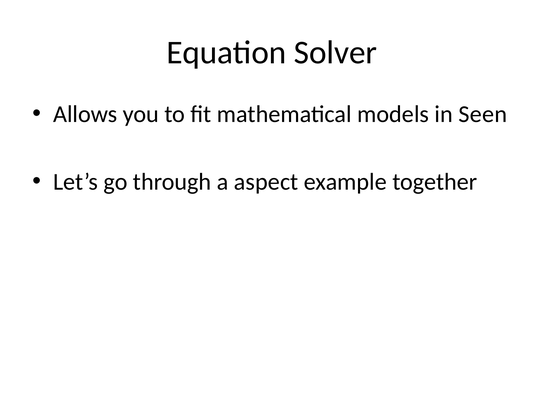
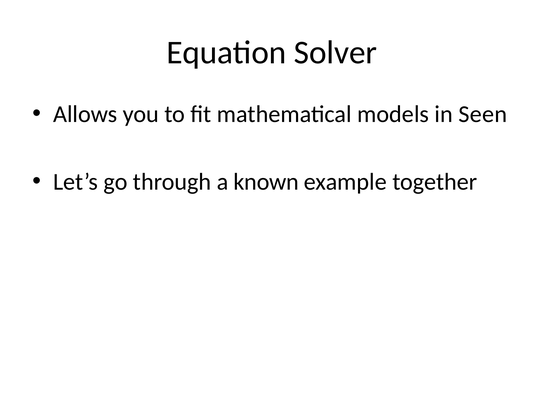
aspect: aspect -> known (266, 182)
